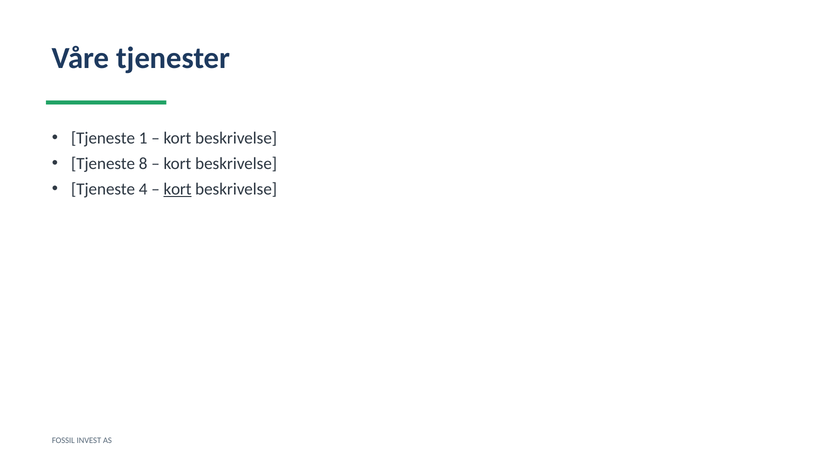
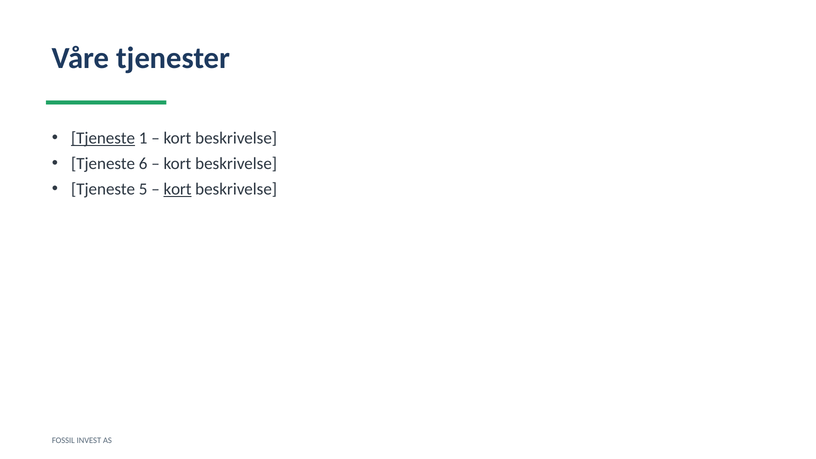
Tjeneste underline: none -> present (103, 138)
8: 8 -> 6 (143, 164)
4: 4 -> 5 (143, 189)
